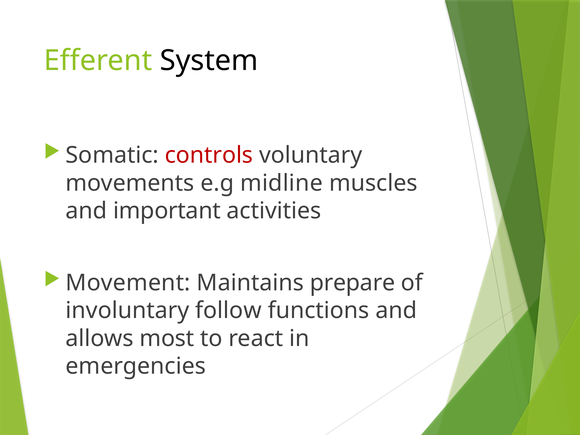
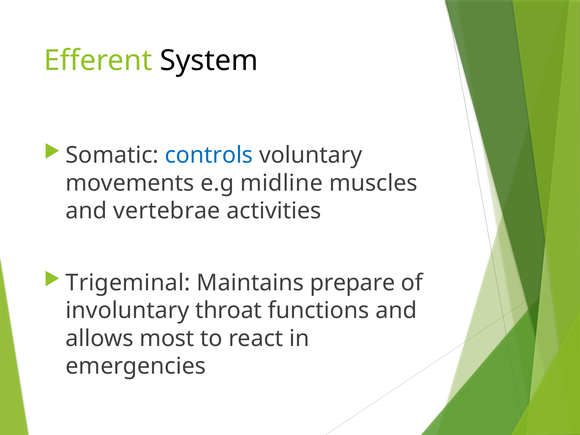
controls colour: red -> blue (209, 155)
important: important -> vertebrae (167, 211)
Movement: Movement -> Trigeminal (128, 283)
follow: follow -> throat (229, 311)
